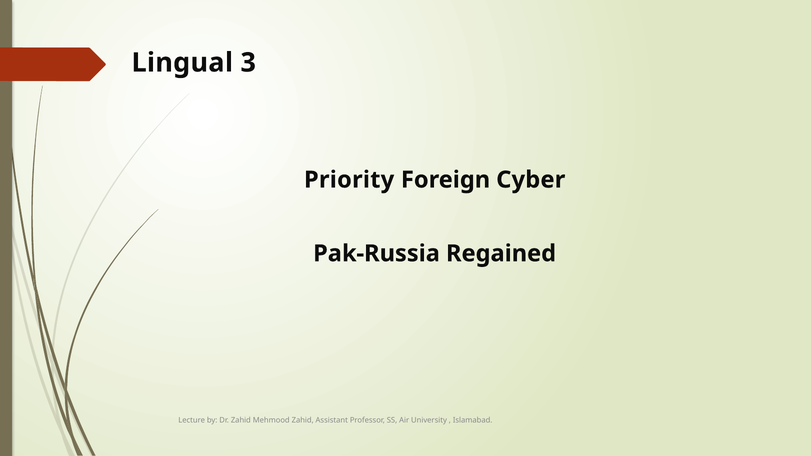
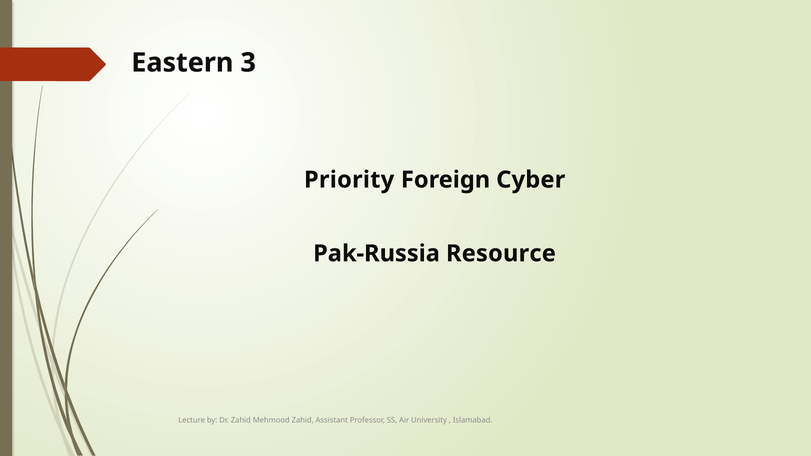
Lingual: Lingual -> Eastern (182, 63)
Regained: Regained -> Resource (501, 254)
